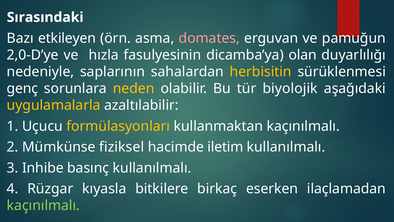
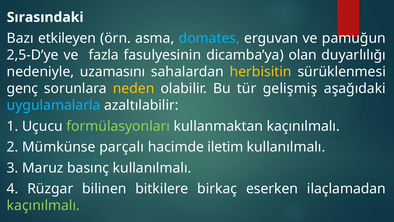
domates colour: pink -> light blue (209, 38)
2,0-D’ye: 2,0-D’ye -> 2,5-D’ye (33, 55)
hızla: hızla -> fazla (104, 55)
saplarının: saplarının -> uzamasını (113, 72)
biyolojik: biyolojik -> gelişmiş (290, 88)
uygulamalarla colour: yellow -> light blue (54, 105)
formülasyonları colour: yellow -> light green (118, 126)
fiziksel: fiziksel -> parçalı (122, 147)
Inhibe: Inhibe -> Maruz (43, 168)
kıyasla: kıyasla -> bilinen (104, 188)
